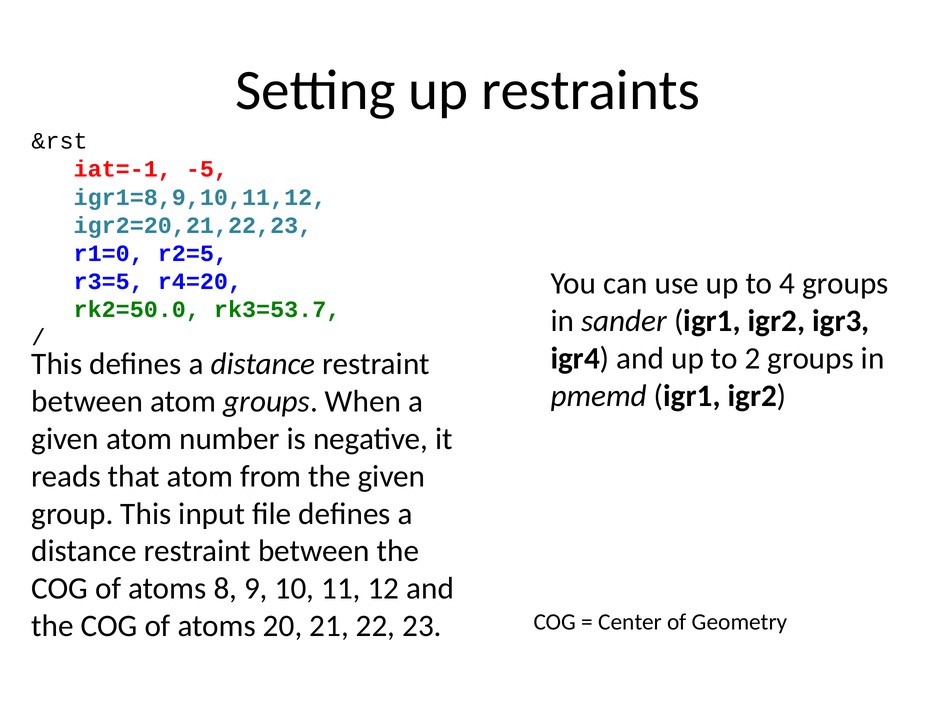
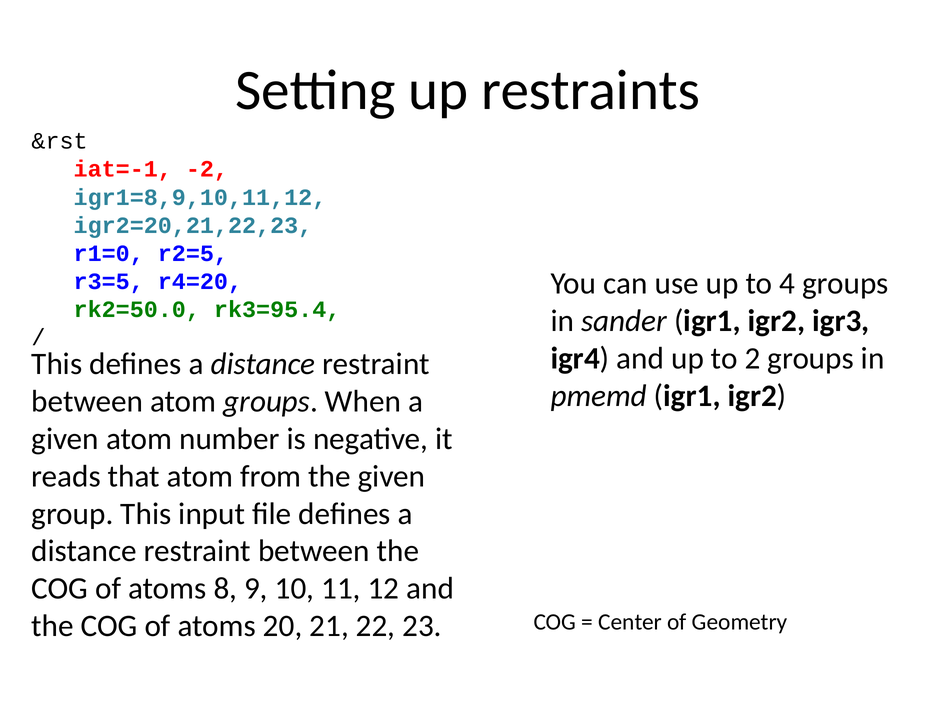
-5: -5 -> -2 (207, 169)
rk3=53.7: rk3=53.7 -> rk3=95.4 (277, 310)
